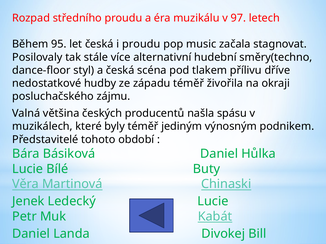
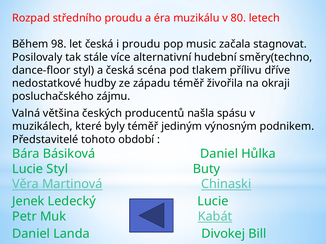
97: 97 -> 80 (238, 18)
95: 95 -> 98 (59, 44)
Lucie Bílé: Bílé -> Styl (57, 169)
